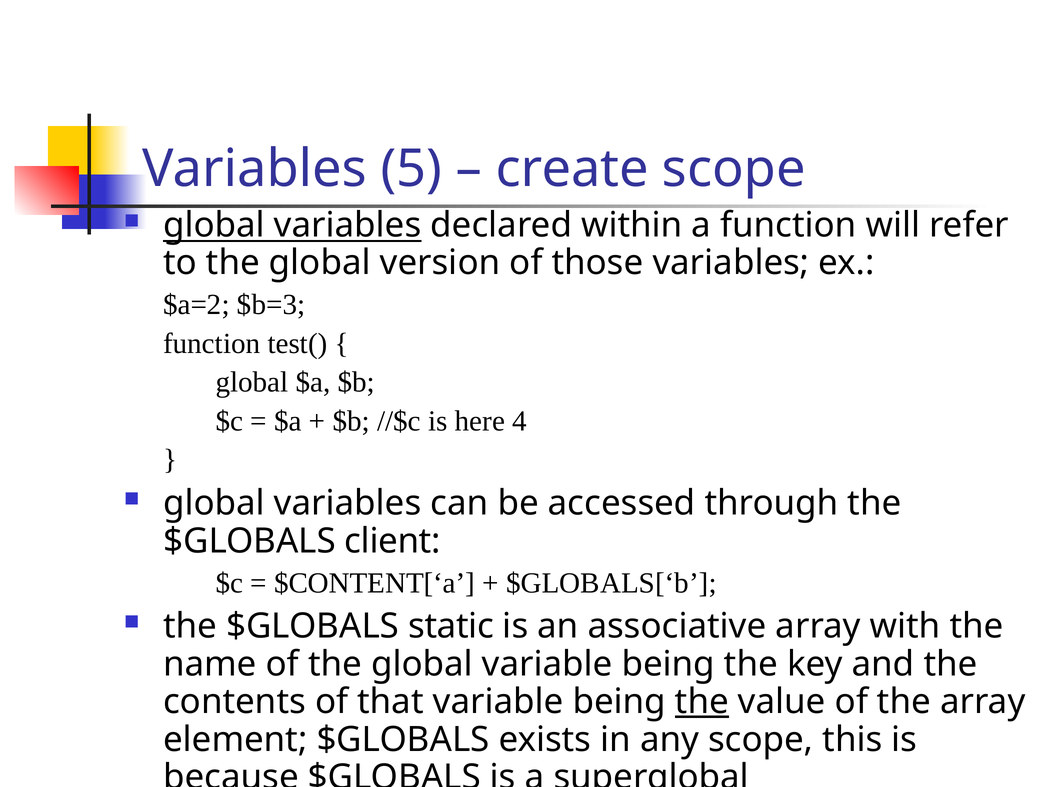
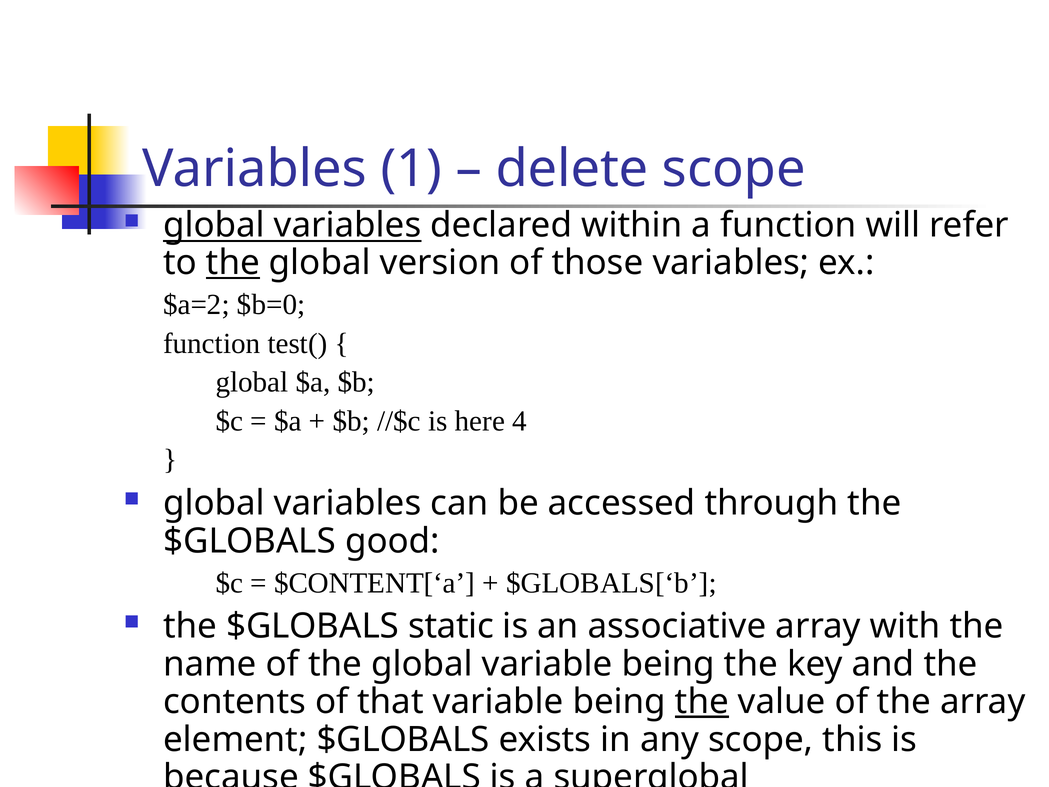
5: 5 -> 1 (411, 169)
create: create -> delete (572, 169)
the underline: none -> present (233, 263)
$b=3: $b=3 -> $b=0 (271, 305)
client: client -> good (392, 541)
